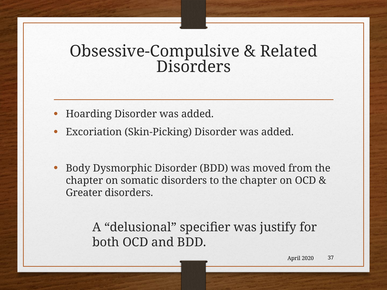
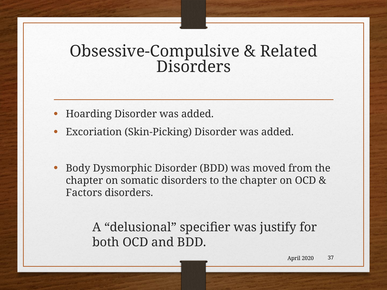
Greater: Greater -> Factors (84, 193)
